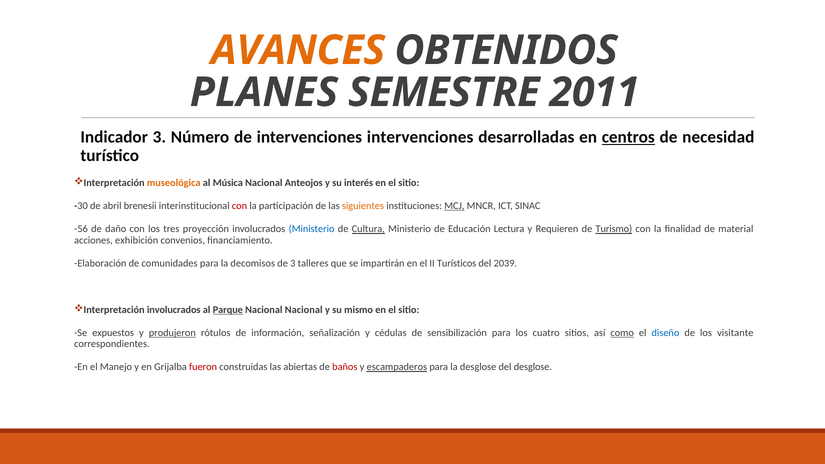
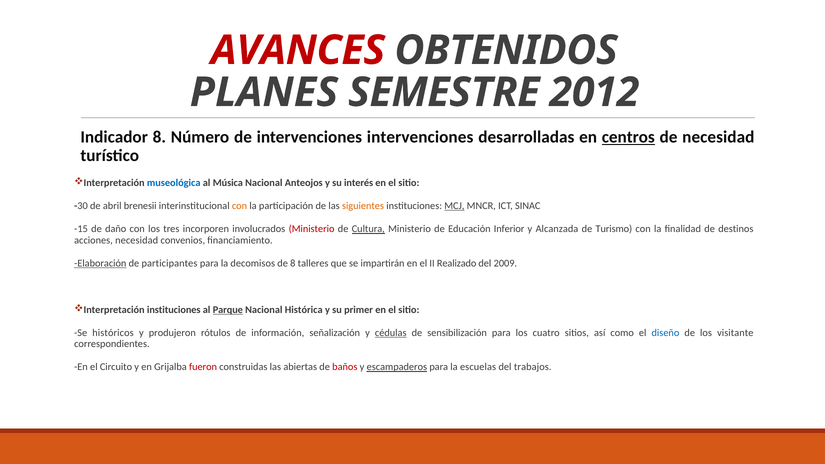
AVANCES colour: orange -> red (298, 50)
2011: 2011 -> 2012 (594, 92)
Indicador 3: 3 -> 8 (159, 137)
museológica colour: orange -> blue (174, 183)
con colour: red -> orange (239, 206)
-56: -56 -> -15 (81, 229)
proyección: proyección -> incorporen (206, 229)
Ministerio colour: blue -> red (312, 229)
Lectura: Lectura -> Inferior (509, 229)
Requieren: Requieren -> Alcanzada (557, 229)
Turismo underline: present -> none (614, 229)
material: material -> destinos (736, 229)
acciones exhibición: exhibición -> necesidad (137, 240)
Elaboración underline: none -> present (100, 263)
comunidades: comunidades -> participantes (169, 263)
de 3: 3 -> 8 (293, 263)
Turísticos: Turísticos -> Realizado (457, 263)
2039: 2039 -> 2009 (505, 263)
involucrados: involucrados -> instituciones (174, 310)
Nacional Nacional: Nacional -> Histórica (304, 310)
mismo: mismo -> primer (359, 310)
expuestos: expuestos -> históricos (113, 333)
produjeron underline: present -> none (172, 333)
cédulas underline: none -> present (391, 333)
como underline: present -> none (622, 333)
Manejo: Manejo -> Circuito (116, 367)
la desglose: desglose -> escuelas (478, 367)
del desglose: desglose -> trabajos (533, 367)
